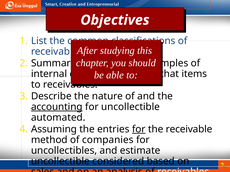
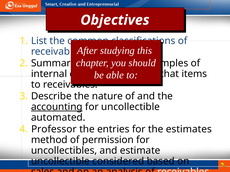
Assuming: Assuming -> Professor (54, 129)
for underline: present -> none (139, 129)
receivable: receivable -> estimates (189, 129)
companies: companies -> permission (108, 140)
